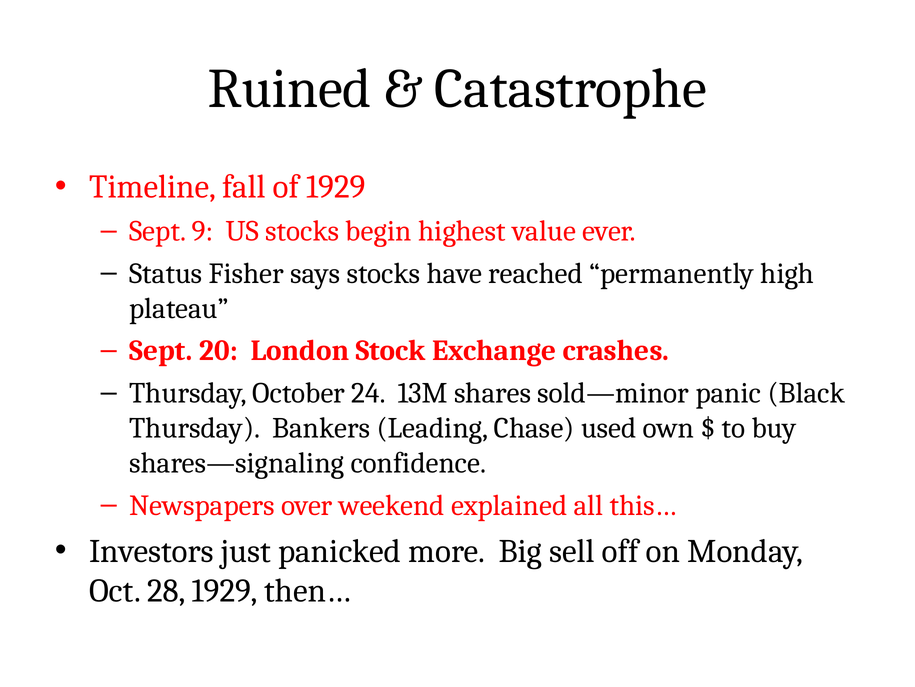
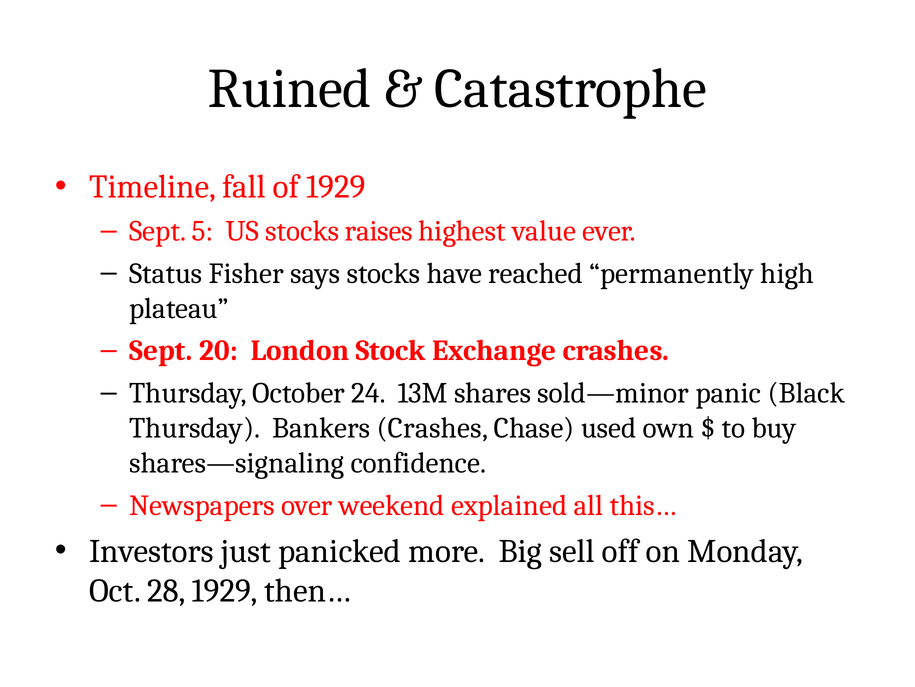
9: 9 -> 5 (203, 231)
begin: begin -> raises (379, 231)
Bankers Leading: Leading -> Crashes (432, 428)
